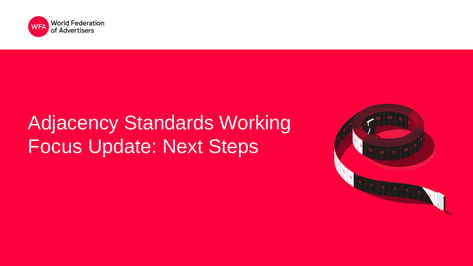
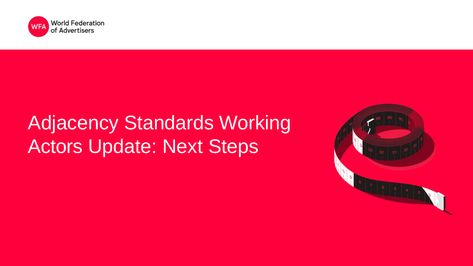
Focus: Focus -> Actors (55, 147)
